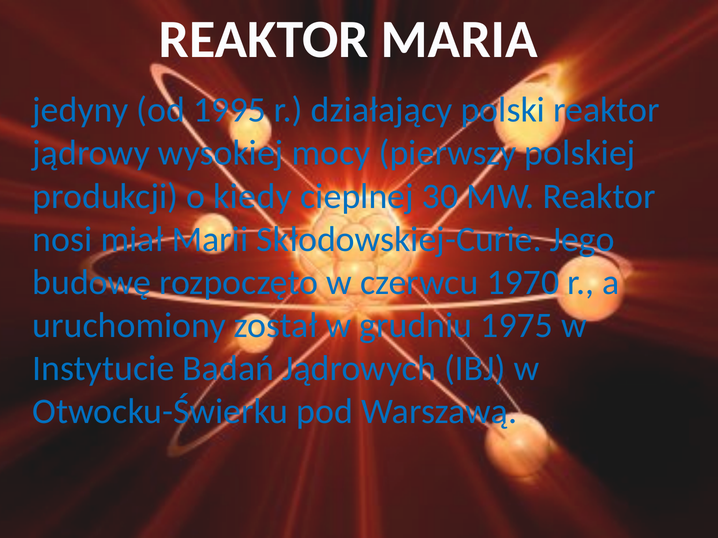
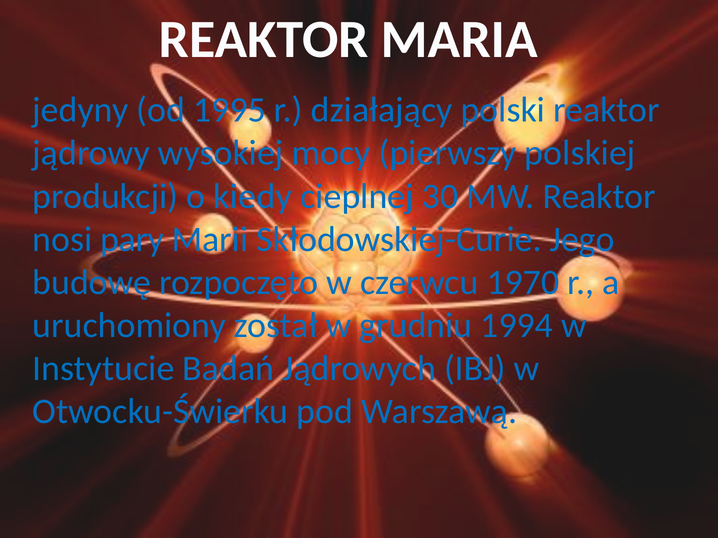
miał: miał -> pary (132, 239)
1975: 1975 -> 1994 (517, 326)
